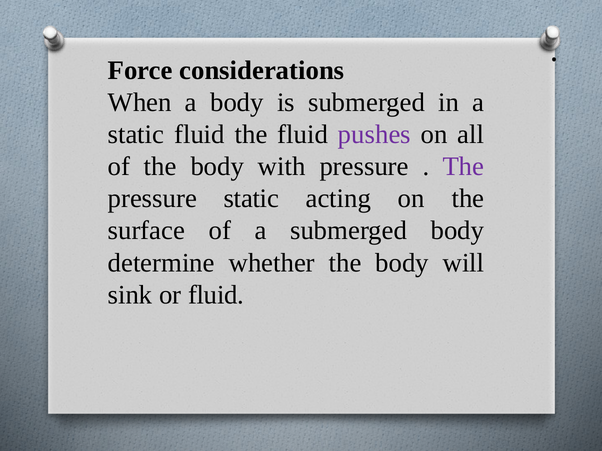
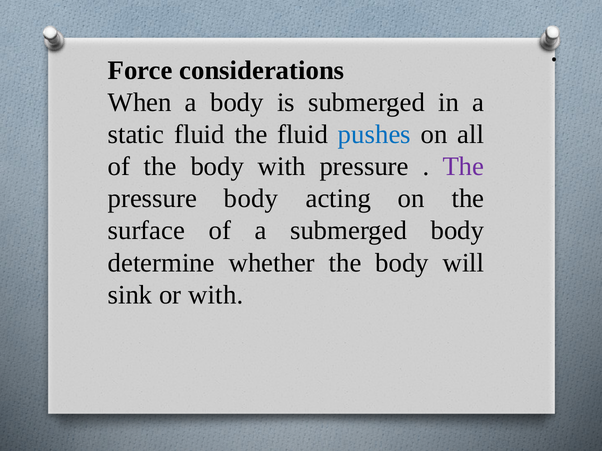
pushes colour: purple -> blue (374, 135)
pressure static: static -> body (251, 199)
or fluid: fluid -> with (216, 295)
